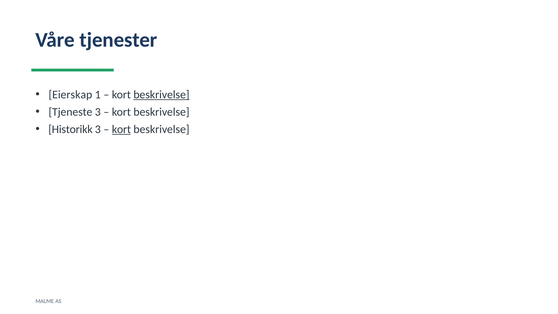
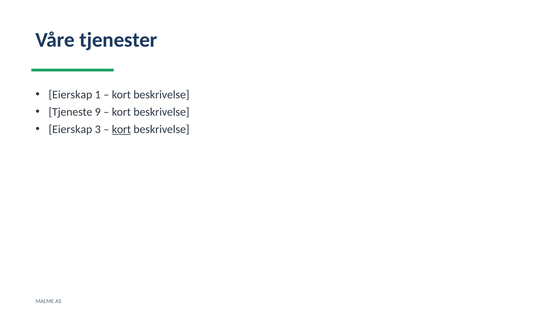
beskrivelse underline: present -> none (161, 95)
Tjeneste 3: 3 -> 9 (98, 112)
Historikk: Historikk -> Eierskap (70, 129)
